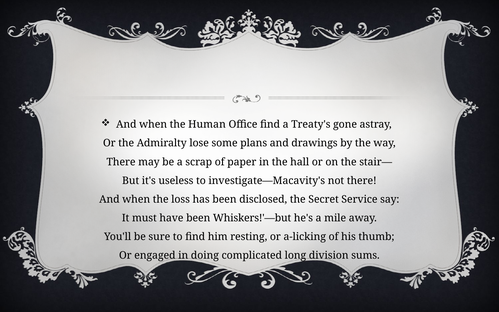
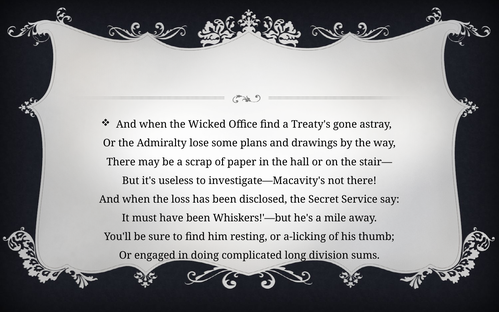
Human: Human -> Wicked (207, 124)
